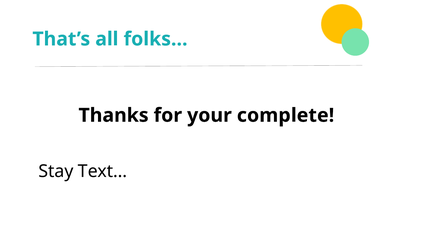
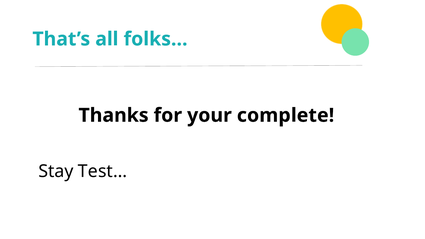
Text…: Text… -> Test… (103, 171)
